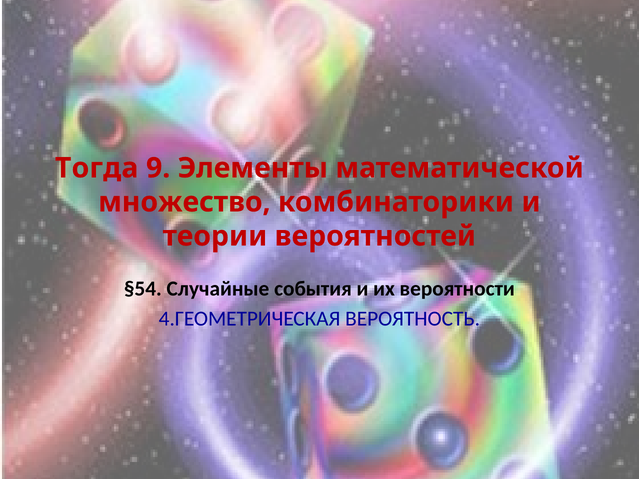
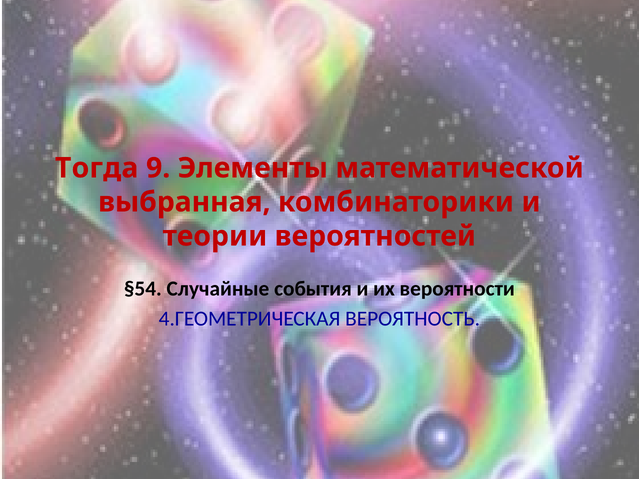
множество: множество -> выбранная (184, 202)
